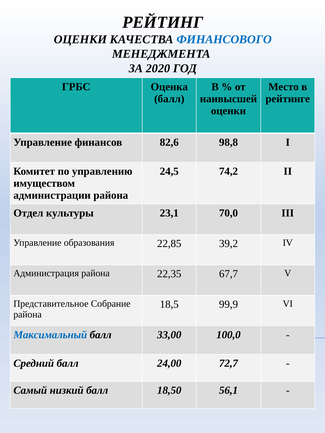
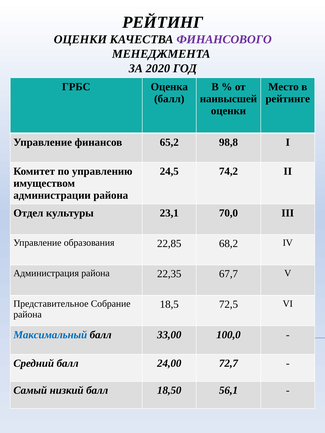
ФИНАНСОВОГО colour: blue -> purple (224, 39)
82,6: 82,6 -> 65,2 (169, 142)
39,2: 39,2 -> 68,2 (229, 244)
99,9: 99,9 -> 72,5 (229, 305)
